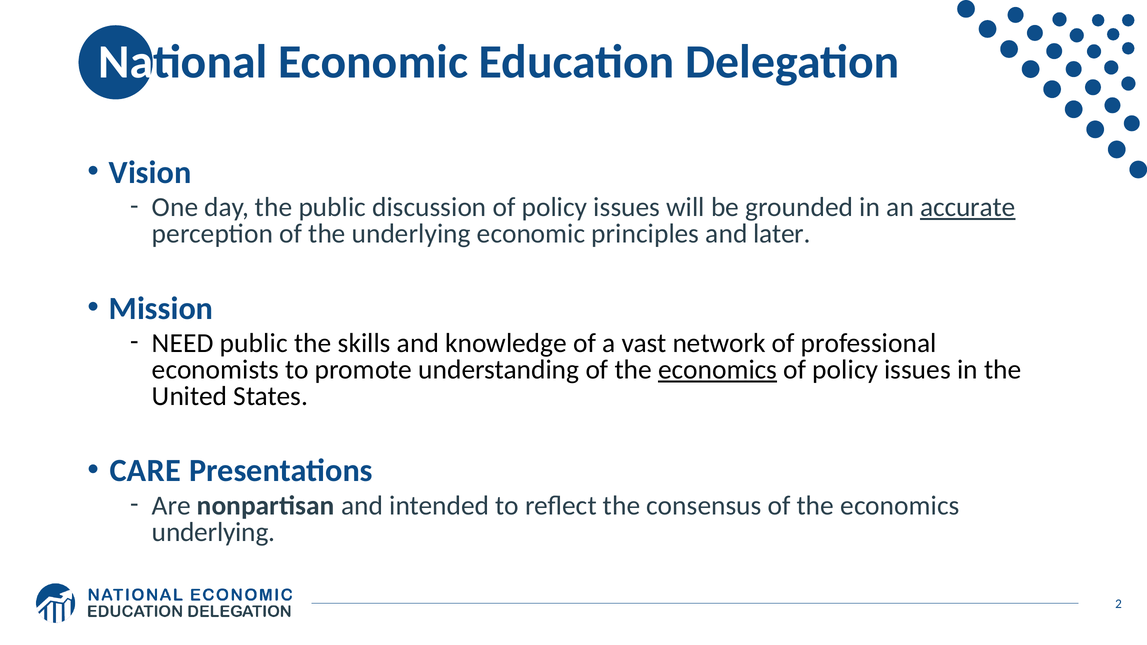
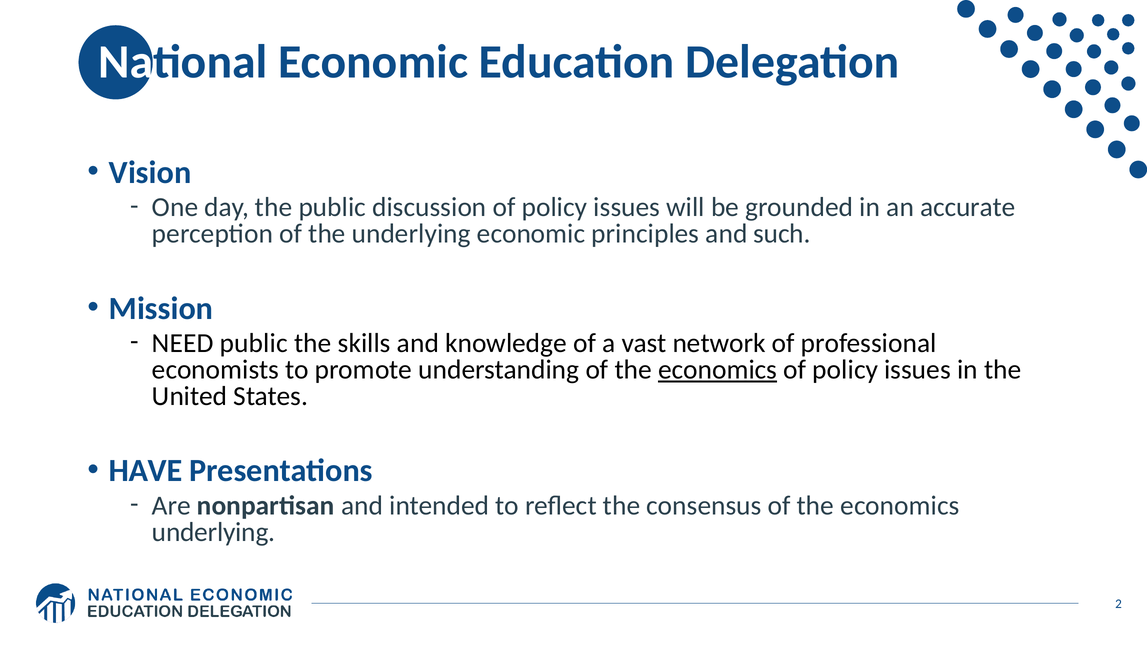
accurate underline: present -> none (968, 207)
later: later -> such (782, 234)
CARE: CARE -> HAVE (146, 471)
